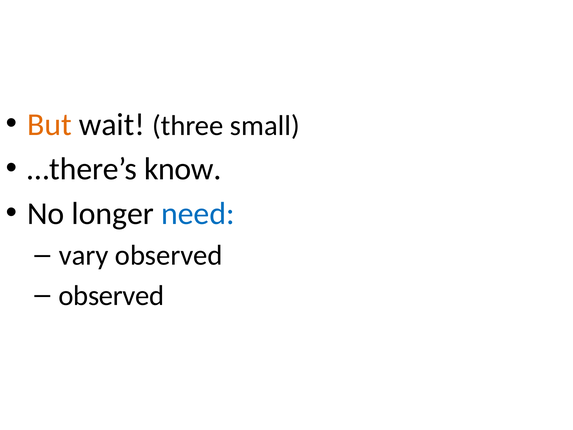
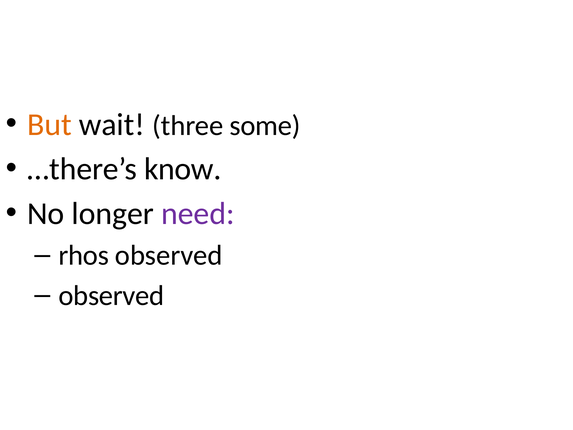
small: small -> some (265, 125)
need colour: blue -> purple (198, 214)
vary: vary -> rhos (84, 255)
